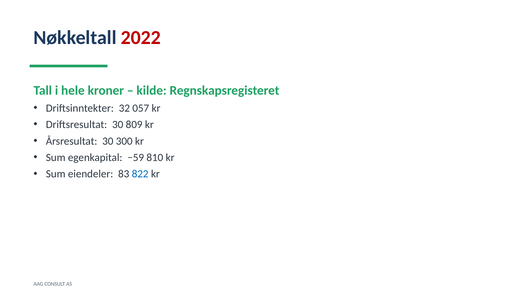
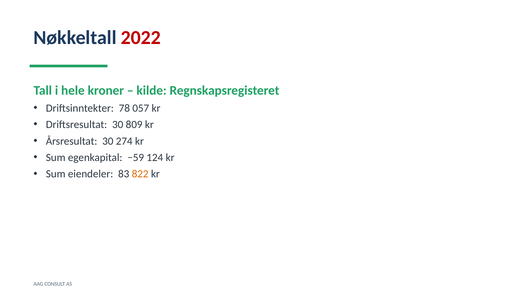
32: 32 -> 78 (124, 108)
300: 300 -> 274 (124, 141)
810: 810 -> 124 (155, 158)
822 colour: blue -> orange (140, 174)
